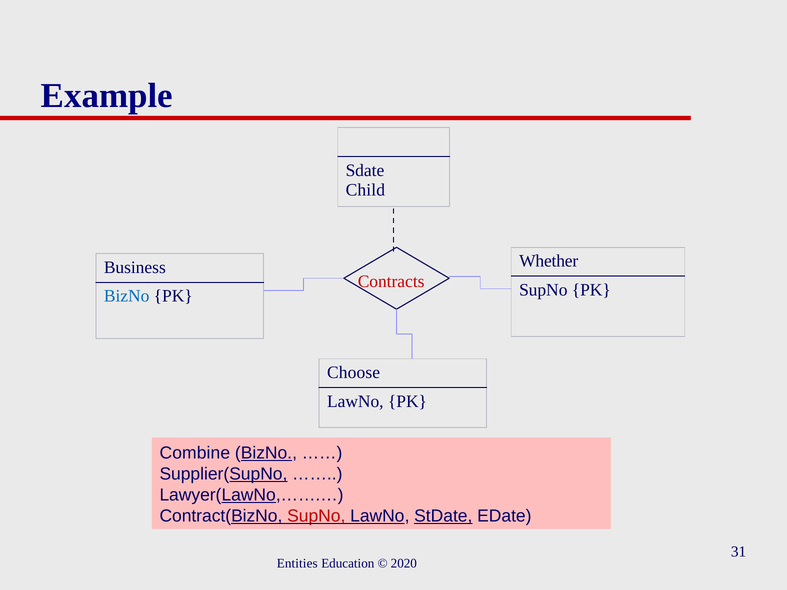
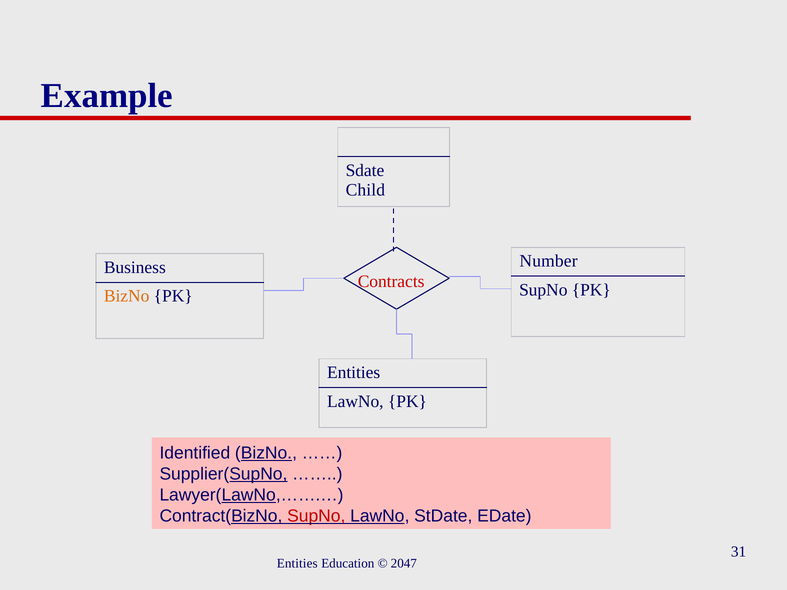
Whether: Whether -> Number (549, 261)
BizNo colour: blue -> orange (127, 296)
Choose: Choose -> Entities (354, 373)
Combine: Combine -> Identified (195, 453)
StDate underline: present -> none (443, 516)
2020: 2020 -> 2047 (404, 564)
